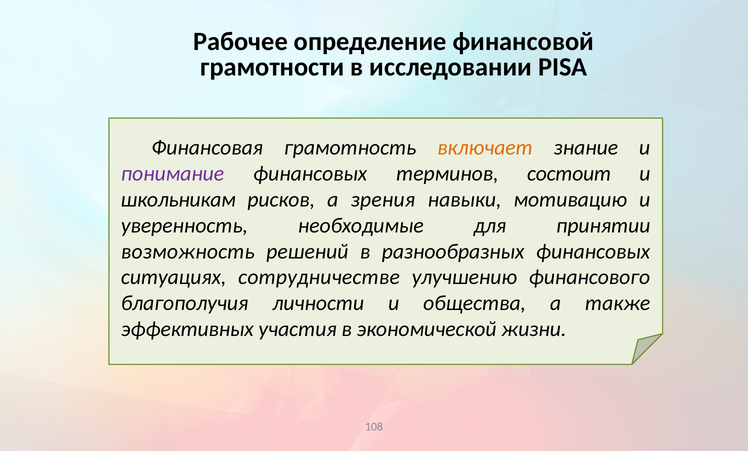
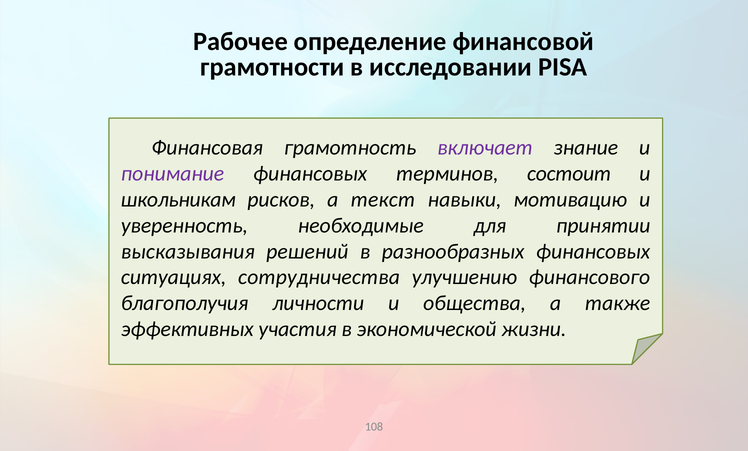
включает colour: orange -> purple (485, 148)
зрения: зрения -> текст (383, 200)
возможность: возможность -> высказывания (188, 251)
сотрудничестве: сотрудничестве -> сотрудничества (319, 277)
